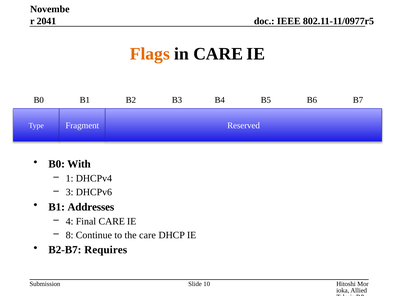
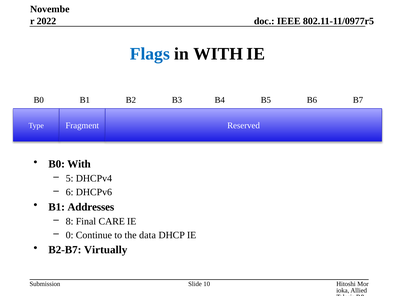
2041: 2041 -> 2022 (46, 21)
Flags colour: orange -> blue (150, 54)
in CARE: CARE -> WITH (218, 54)
1: 1 -> 5 (70, 178)
3: 3 -> 6 (70, 192)
4: 4 -> 8 (70, 221)
8: 8 -> 0 (70, 235)
the care: care -> data (148, 235)
Requires: Requires -> Virtually (106, 250)
